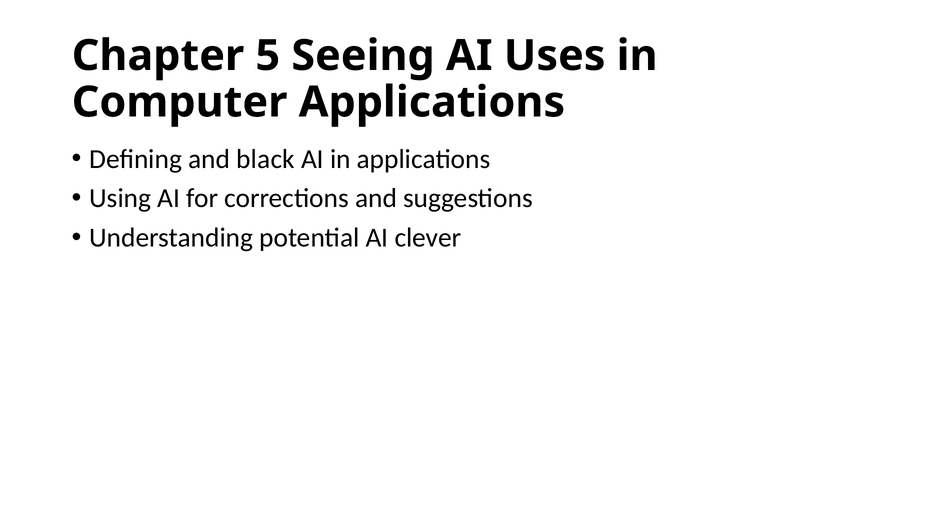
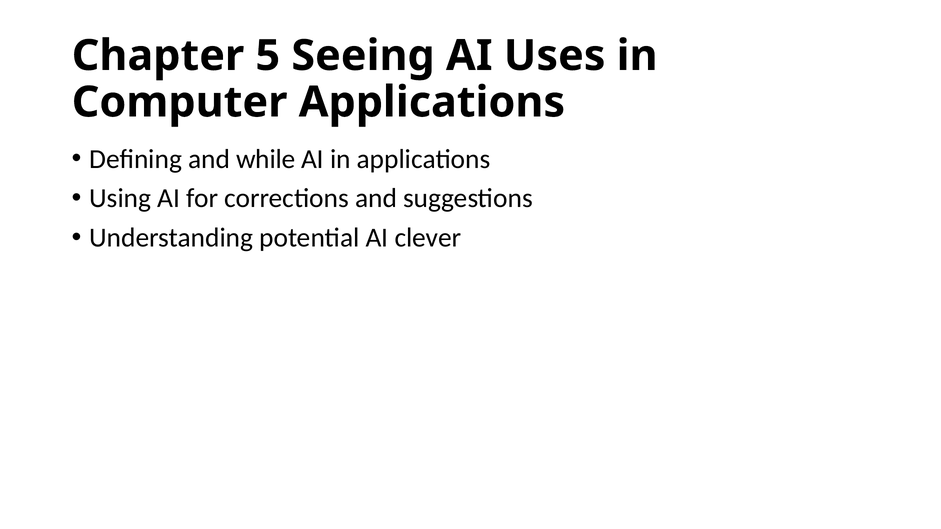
black: black -> while (266, 159)
